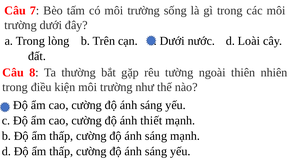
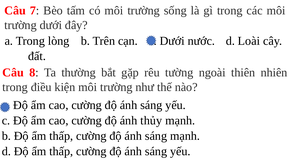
thiết: thiết -> thủy (151, 121)
